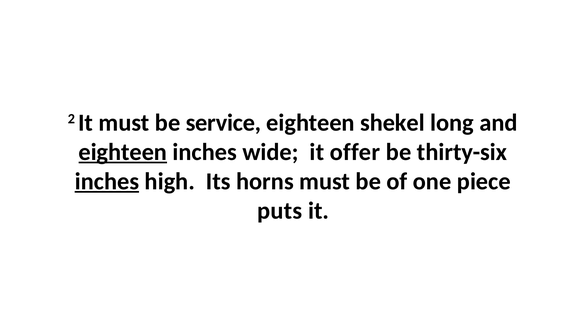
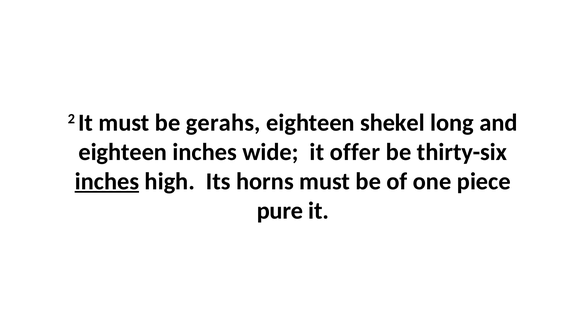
service: service -> gerahs (223, 123)
eighteen underline: present -> none (123, 152)
puts: puts -> pure (280, 210)
